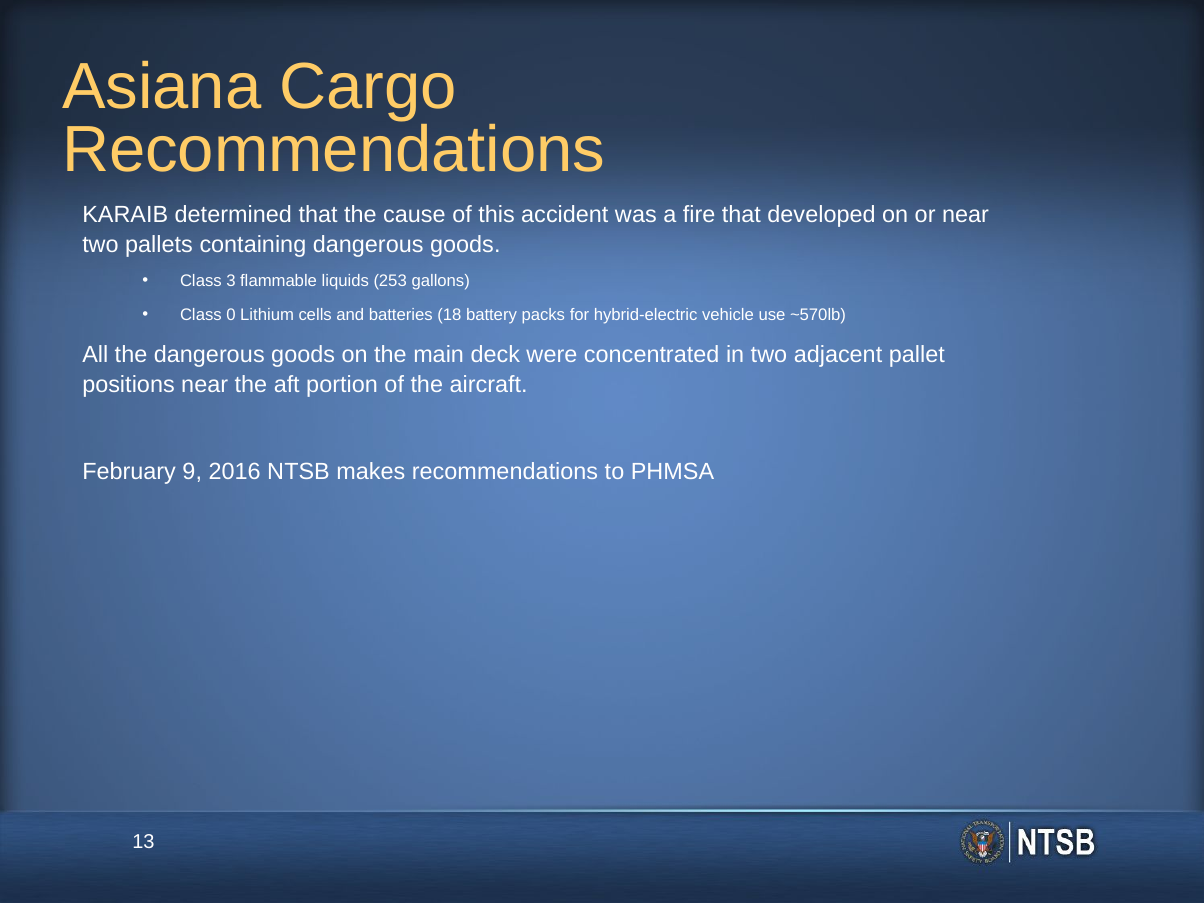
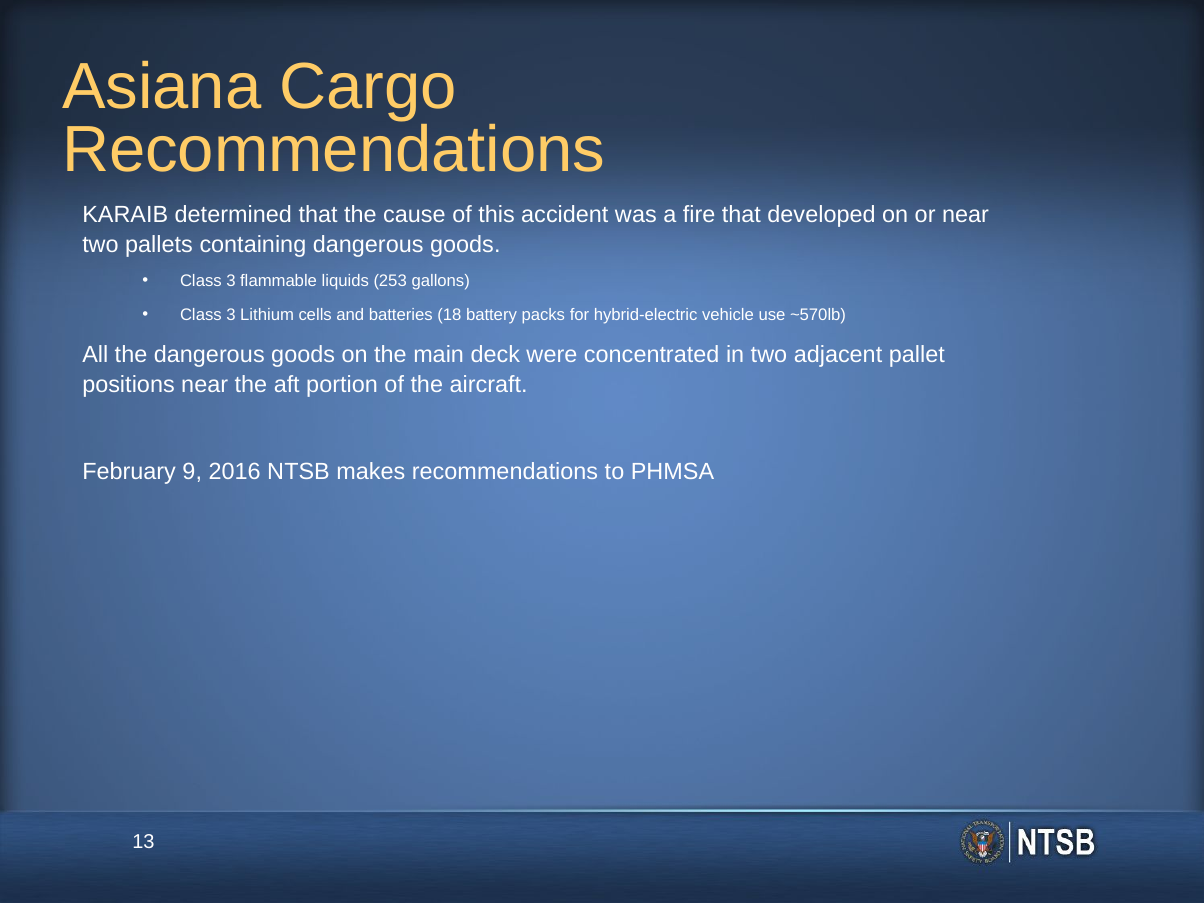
0: 0 -> 3 (231, 315)
